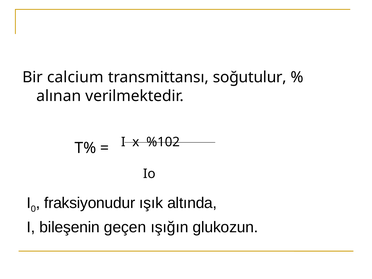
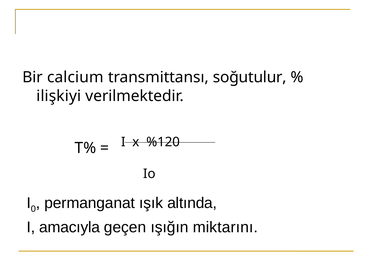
alınan: alınan -> ilişkiyi (59, 96)
%102: %102 -> %120 (163, 142)
fraksiyonudur: fraksiyonudur -> permanganat (90, 203)
bileşenin: bileşenin -> amacıyla (70, 227)
glukozun: glukozun -> miktarını (225, 227)
